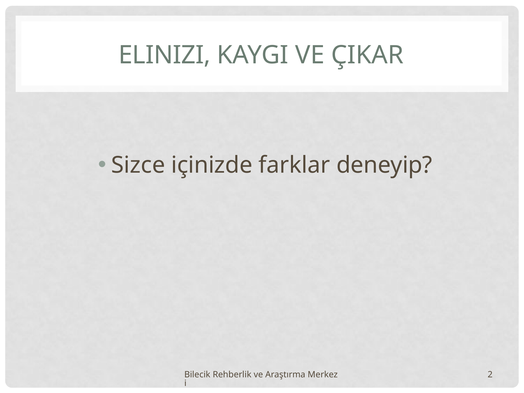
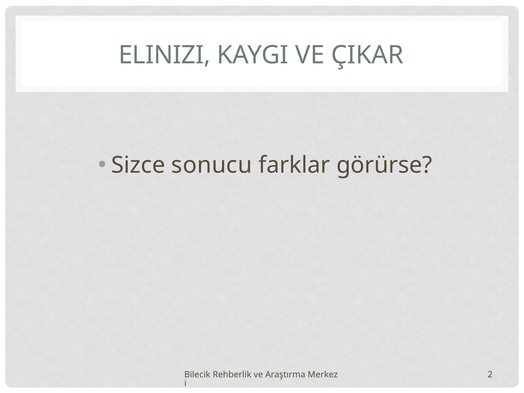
içinizde: içinizde -> sonucu (212, 165)
deneyip: deneyip -> görürse (384, 165)
